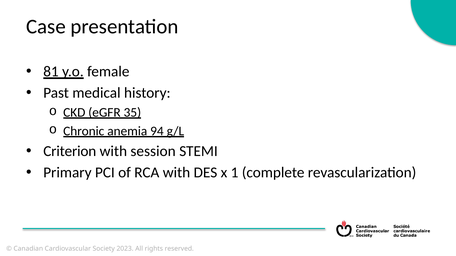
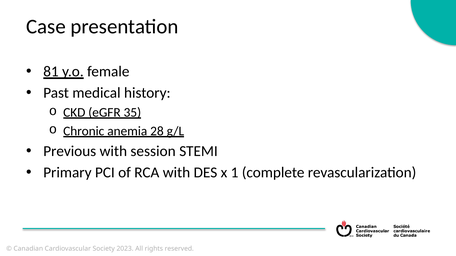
94: 94 -> 28 (157, 131)
Criterion: Criterion -> Previous (70, 152)
